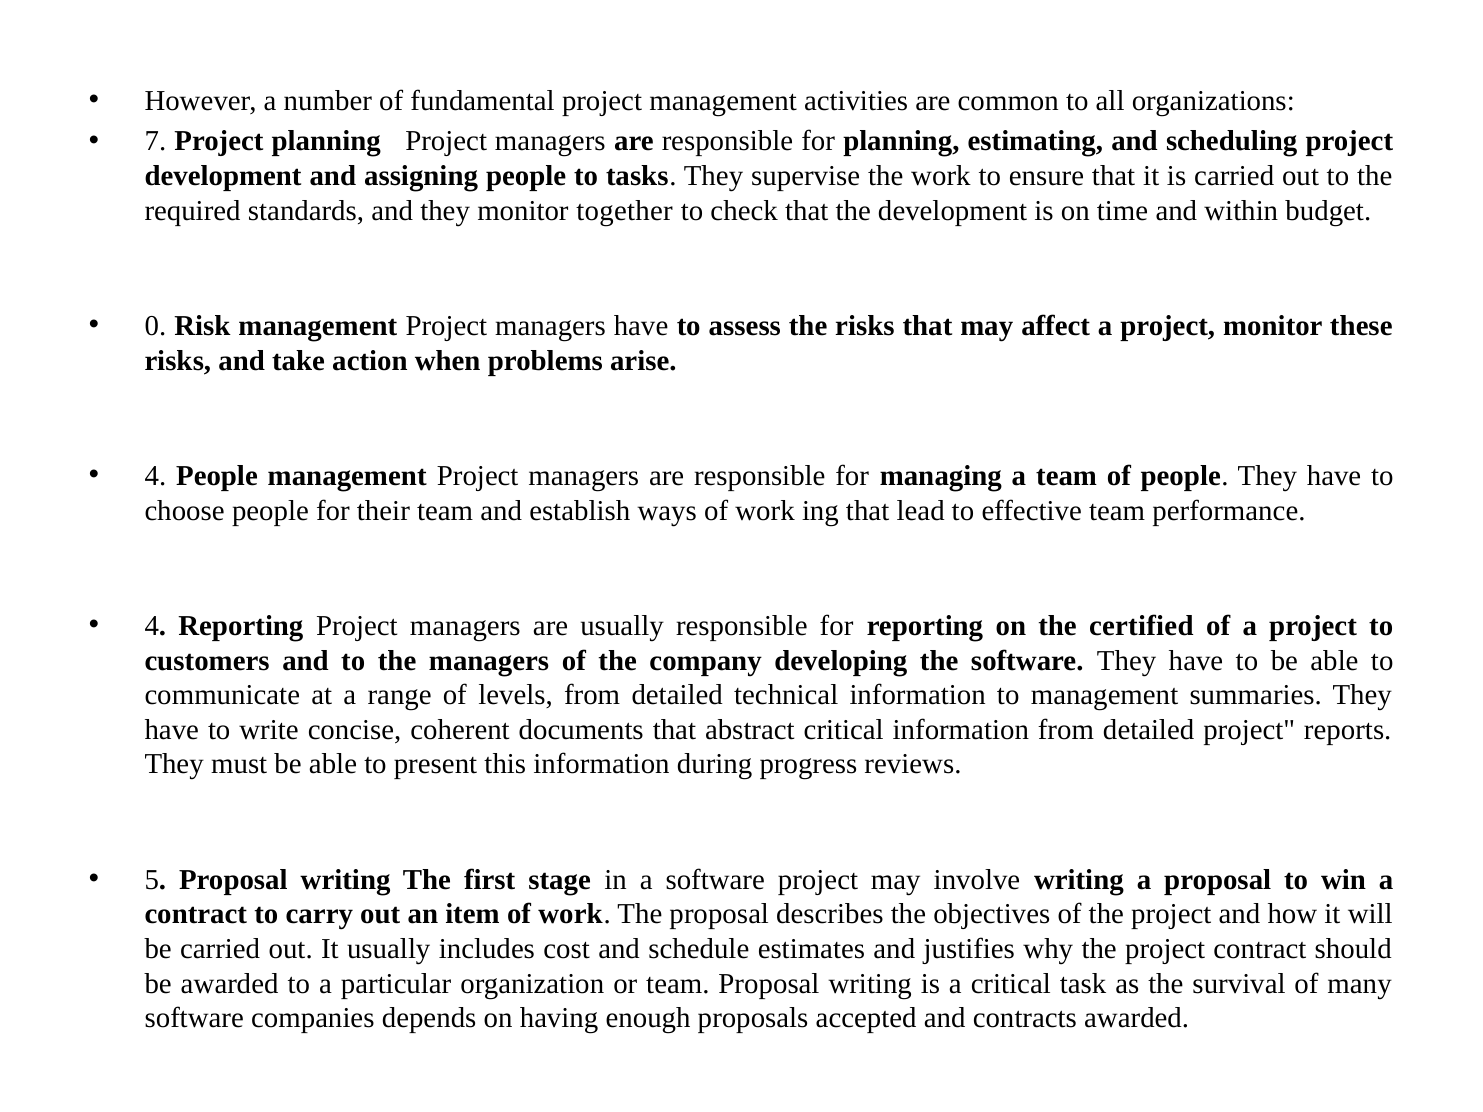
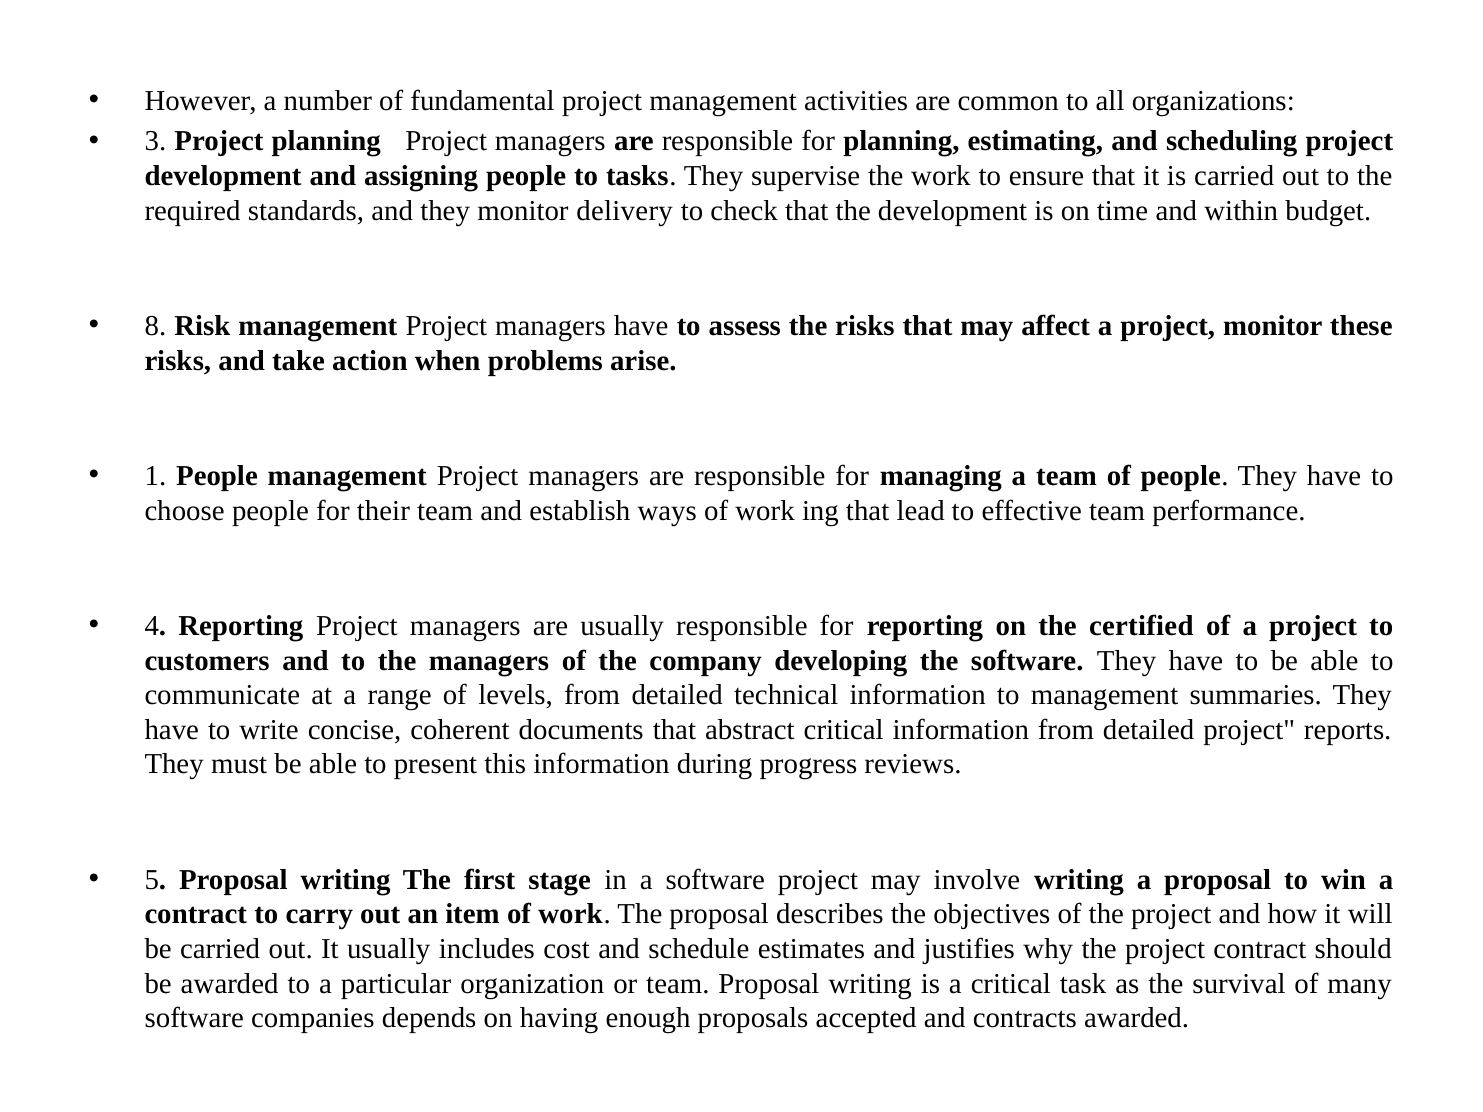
7: 7 -> 3 (155, 141)
together: together -> delivery (625, 211)
0: 0 -> 8 (155, 326)
4: 4 -> 1 (155, 476)
